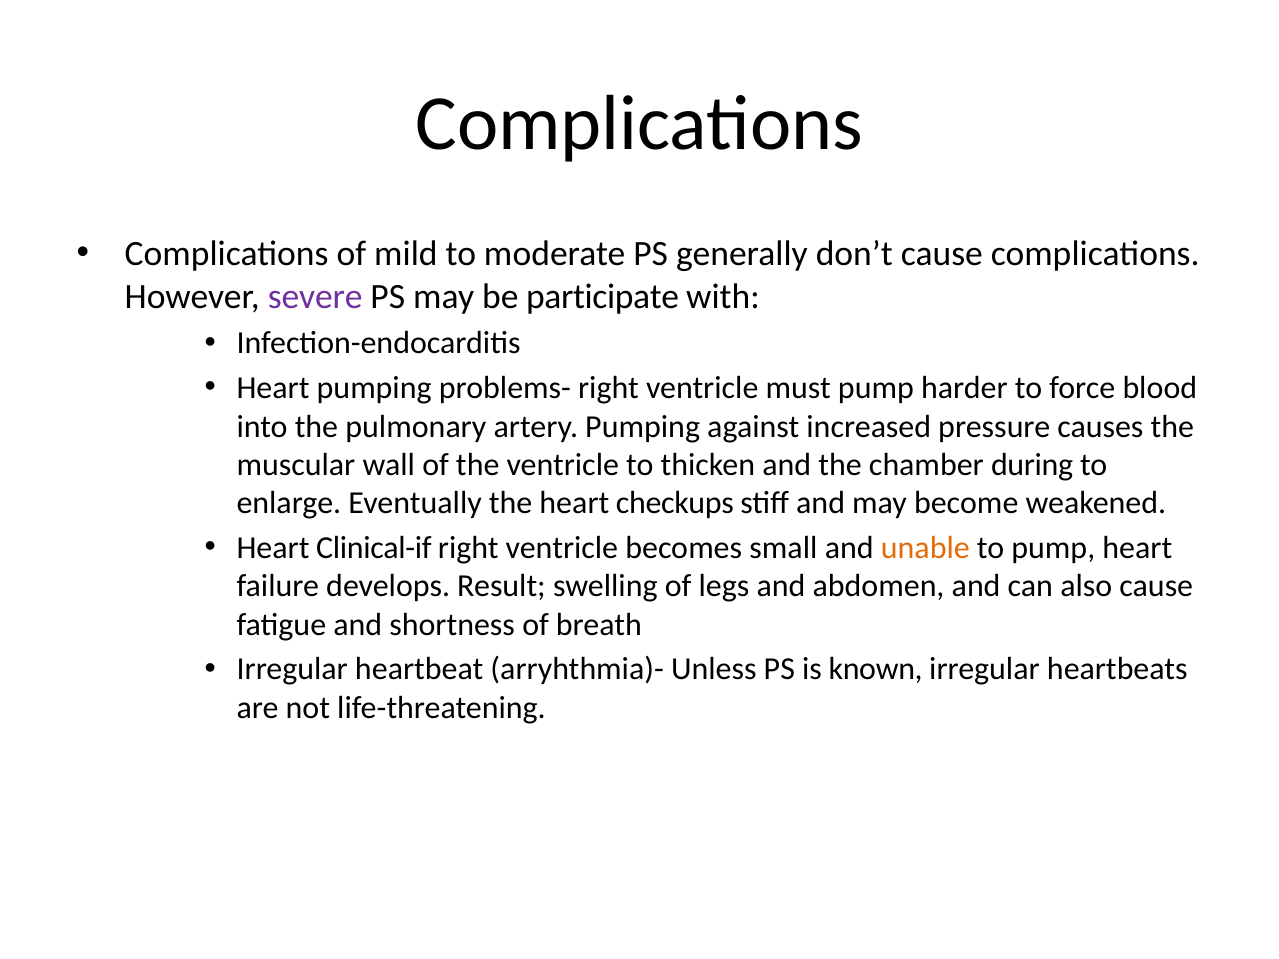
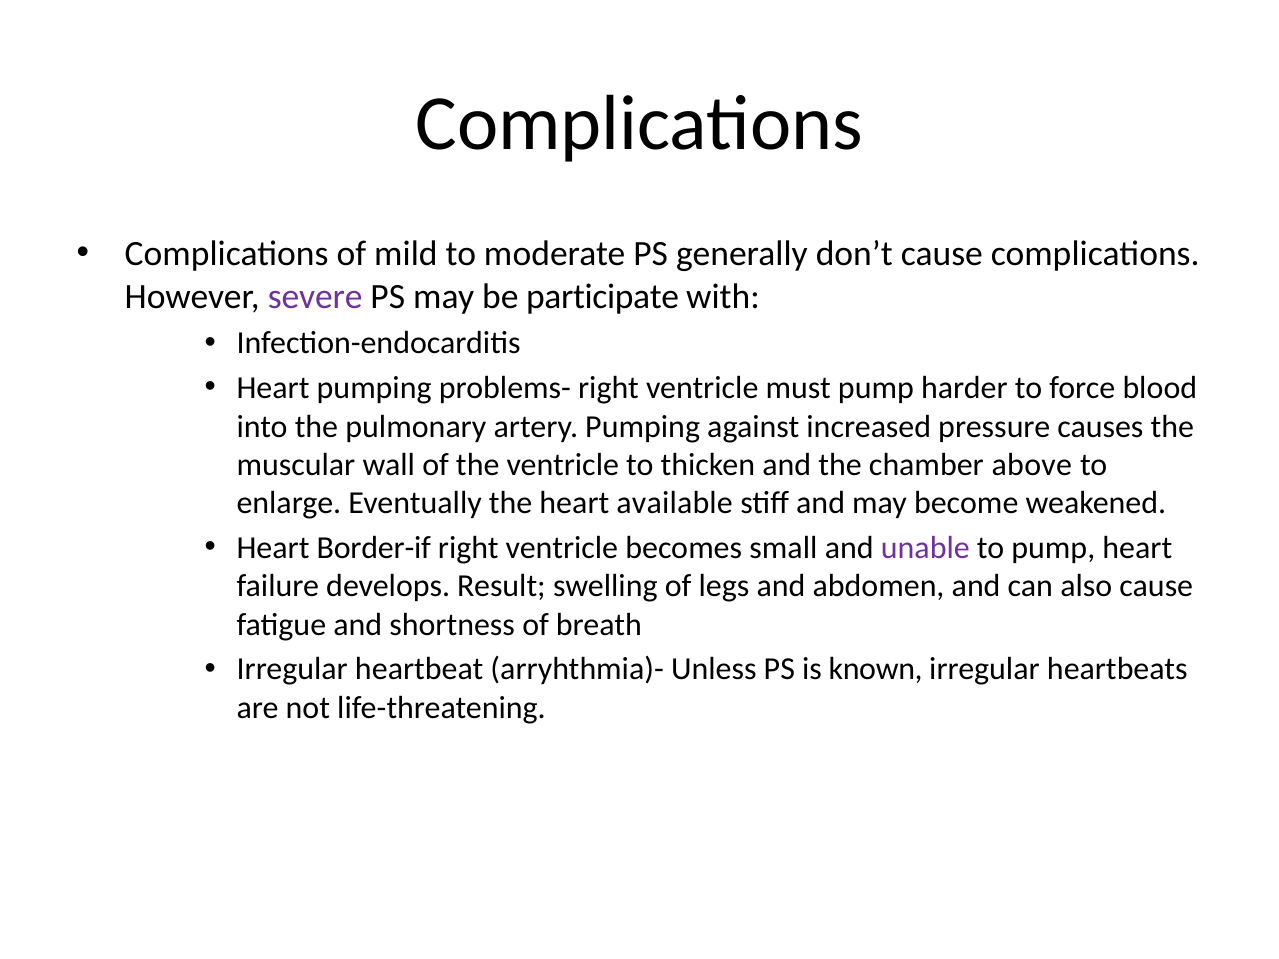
during: during -> above (1032, 465)
checkups: checkups -> available (675, 503)
Clinical-if: Clinical-if -> Border-if (374, 548)
unable colour: orange -> purple (925, 548)
